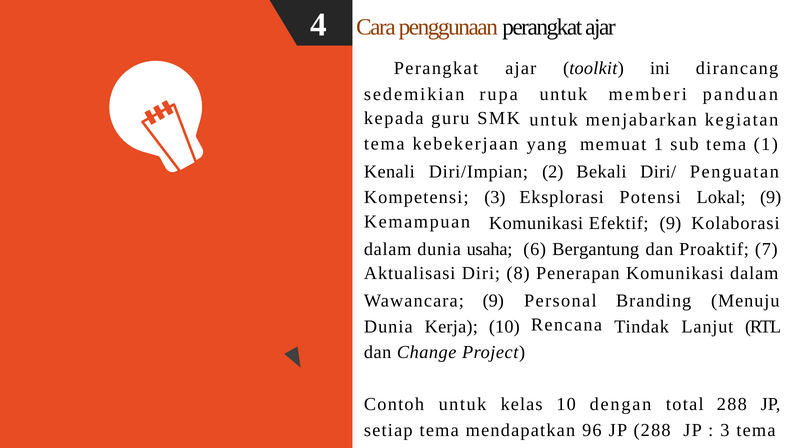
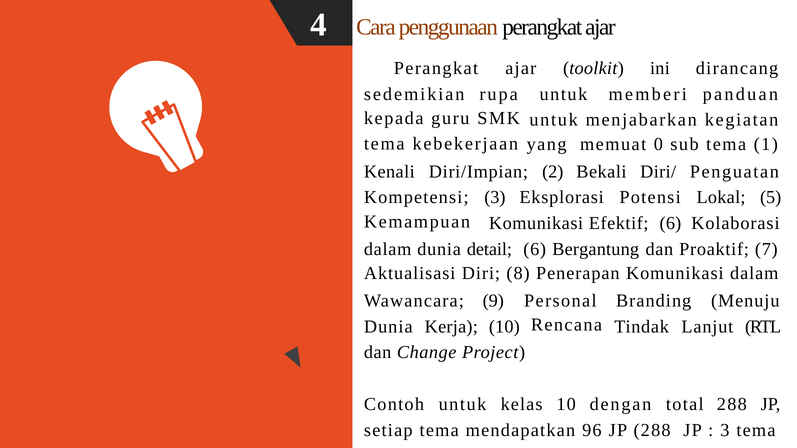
memuat 1: 1 -> 0 (658, 144)
Lokal 9: 9 -> 5 (771, 198)
Efektif 9: 9 -> 6 (670, 223)
usaha: usaha -> detail (489, 249)
